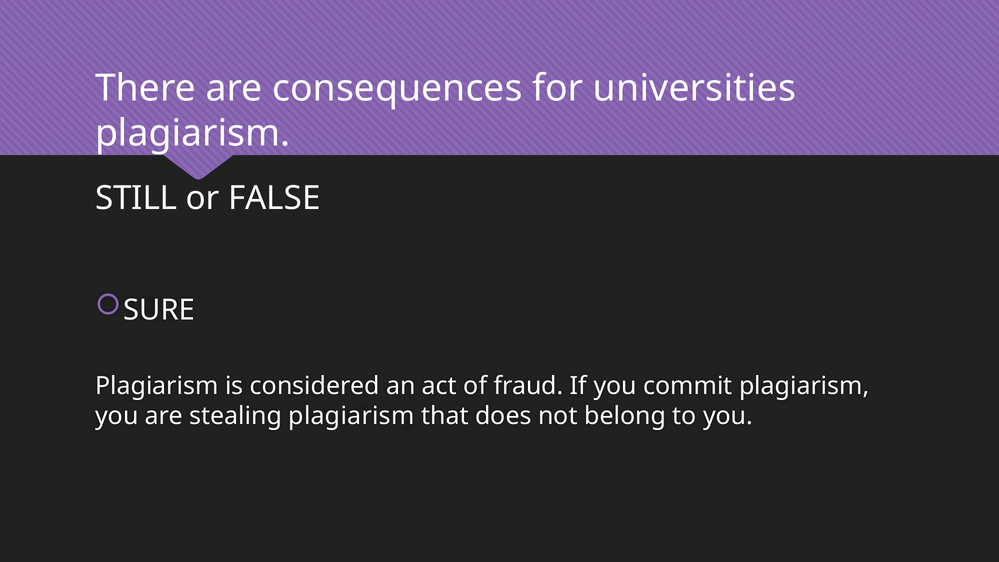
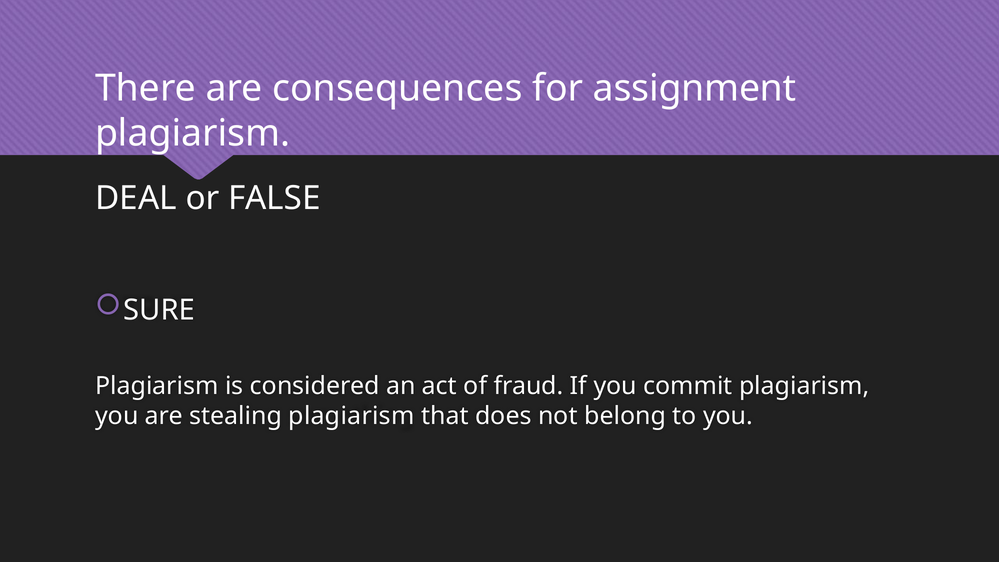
universities: universities -> assignment (695, 88)
STILL: STILL -> DEAL (136, 198)
